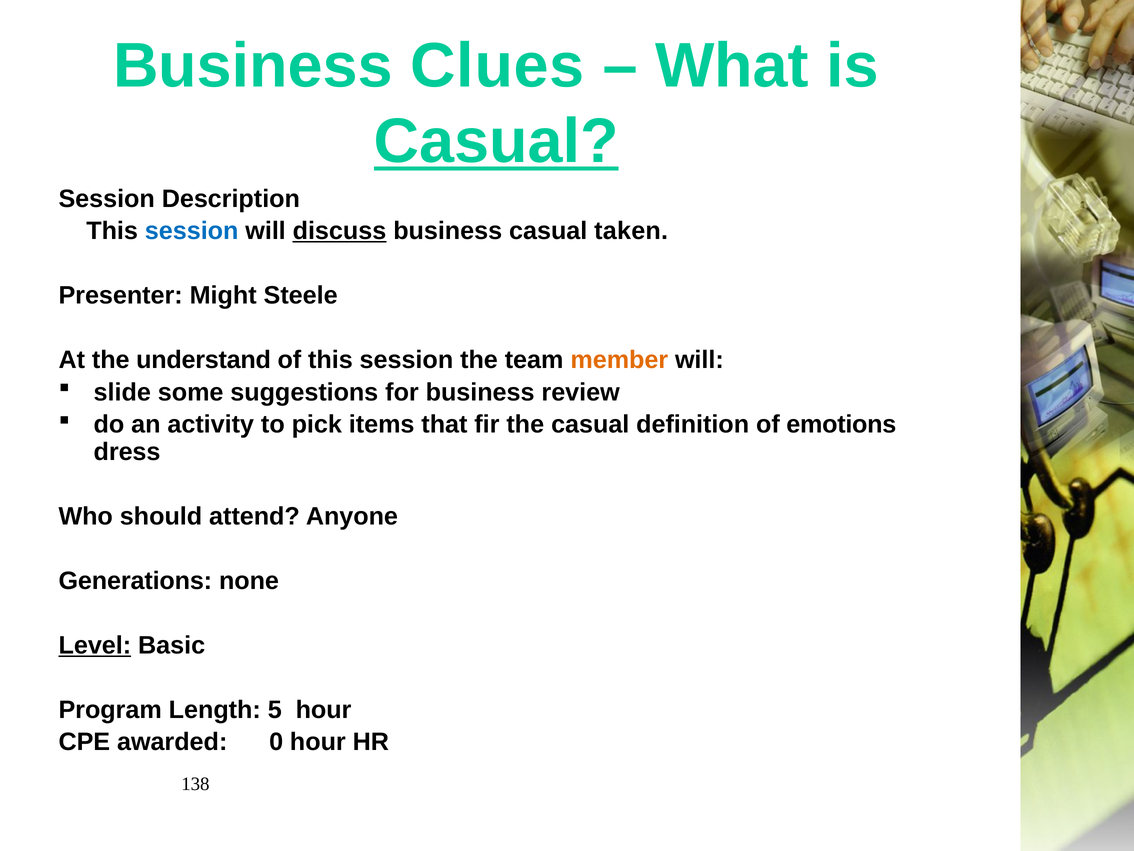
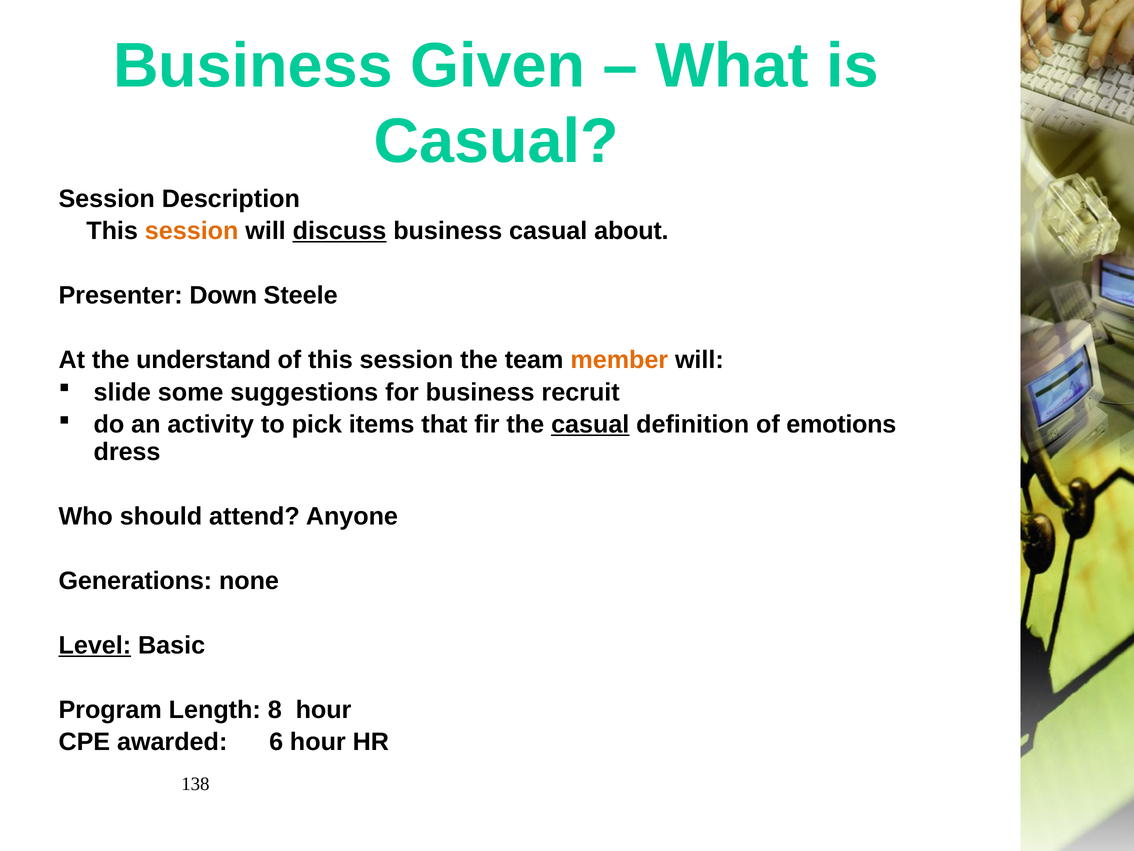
Clues: Clues -> Given (498, 66)
Casual underline: present -> none (496, 141)
session colour: blue -> orange (192, 231)
taken: taken -> about (631, 231)
Might: Might -> Down (223, 295)
review: review -> recruit (581, 392)
casual underline: none -> present (590, 424)
5: 5 -> 8 (275, 709)
0: 0 -> 6 (276, 742)
